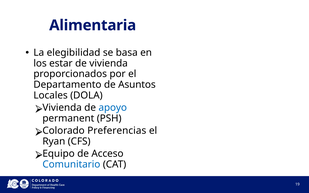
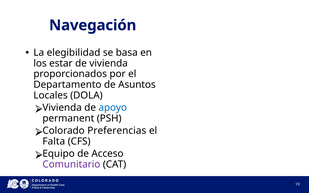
Alimentaria: Alimentaria -> Navegación (93, 25)
Ryan: Ryan -> Falta (54, 141)
Comunitario colour: blue -> purple (71, 164)
